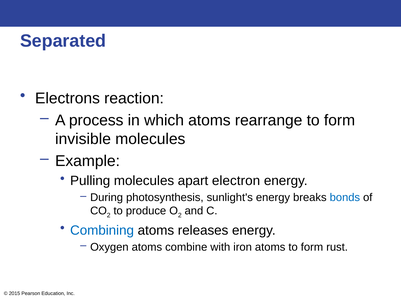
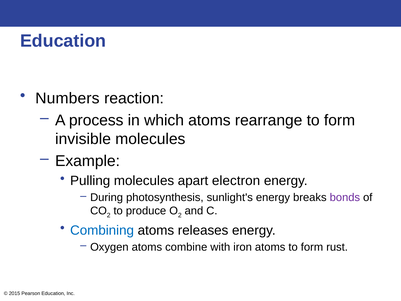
Separated: Separated -> Education (63, 41)
Electrons: Electrons -> Numbers (67, 98)
bonds colour: blue -> purple (345, 197)
